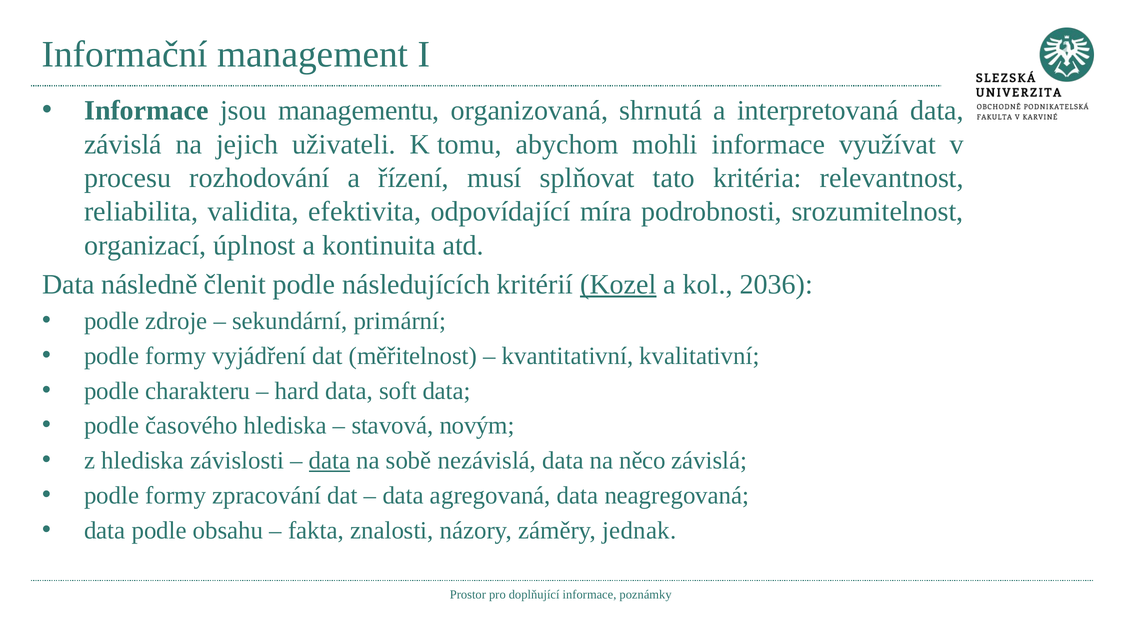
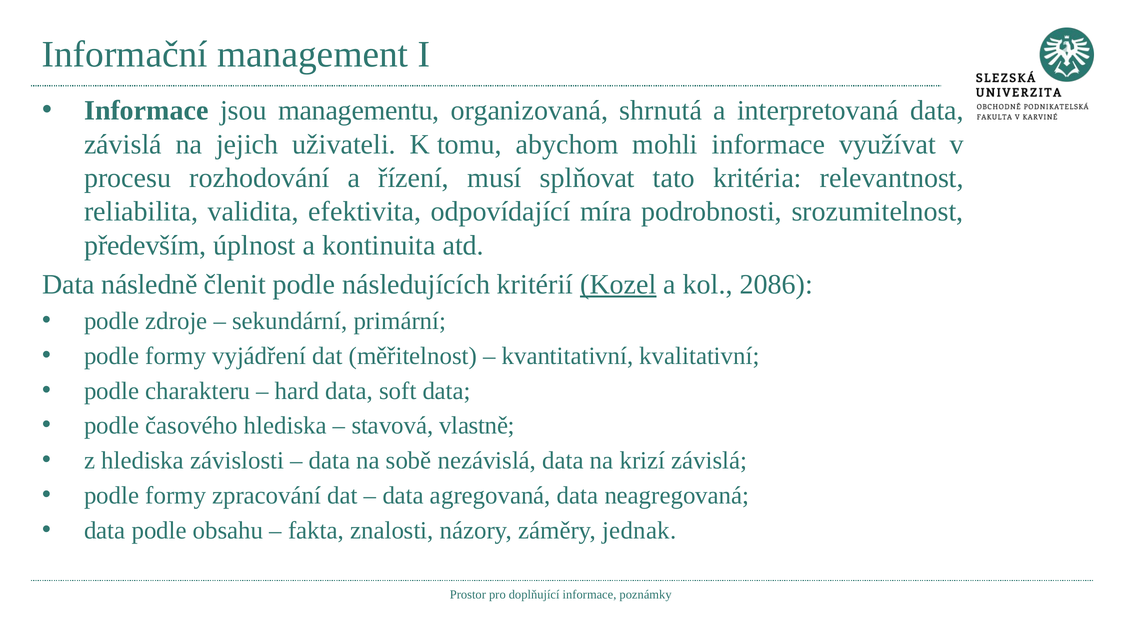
organizací: organizací -> především (145, 245)
2036: 2036 -> 2086 (776, 285)
novým: novým -> vlastně (477, 426)
data underline: present -> none (329, 461)
něco: něco -> krizí (642, 461)
